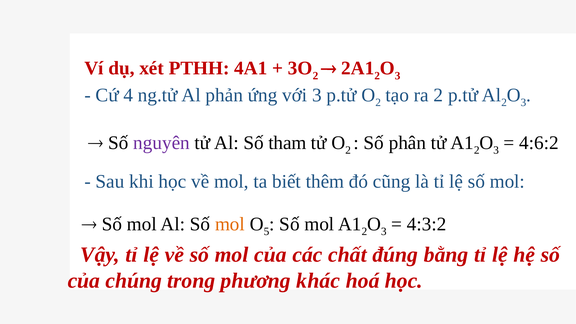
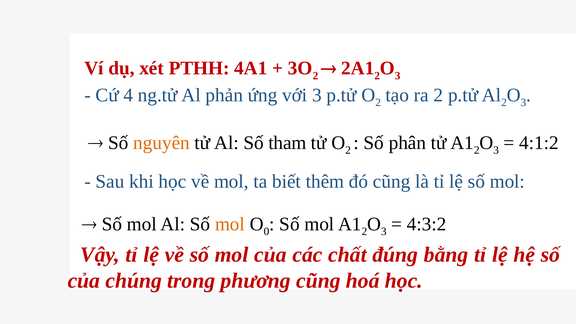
nguyên colour: purple -> orange (162, 143)
4:6:2: 4:6:2 -> 4:1:2 (539, 143)
5: 5 -> 0 (266, 232)
phương khác: khác -> cũng (318, 281)
